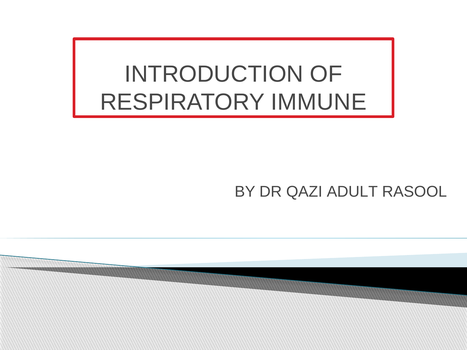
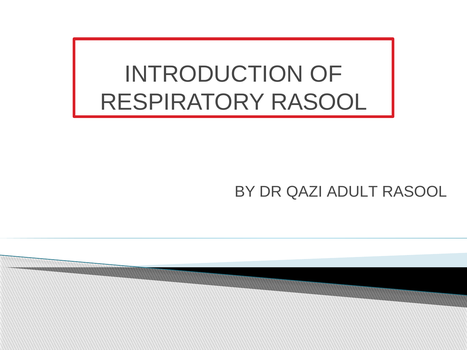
RESPIRATORY IMMUNE: IMMUNE -> RASOOL (319, 102)
